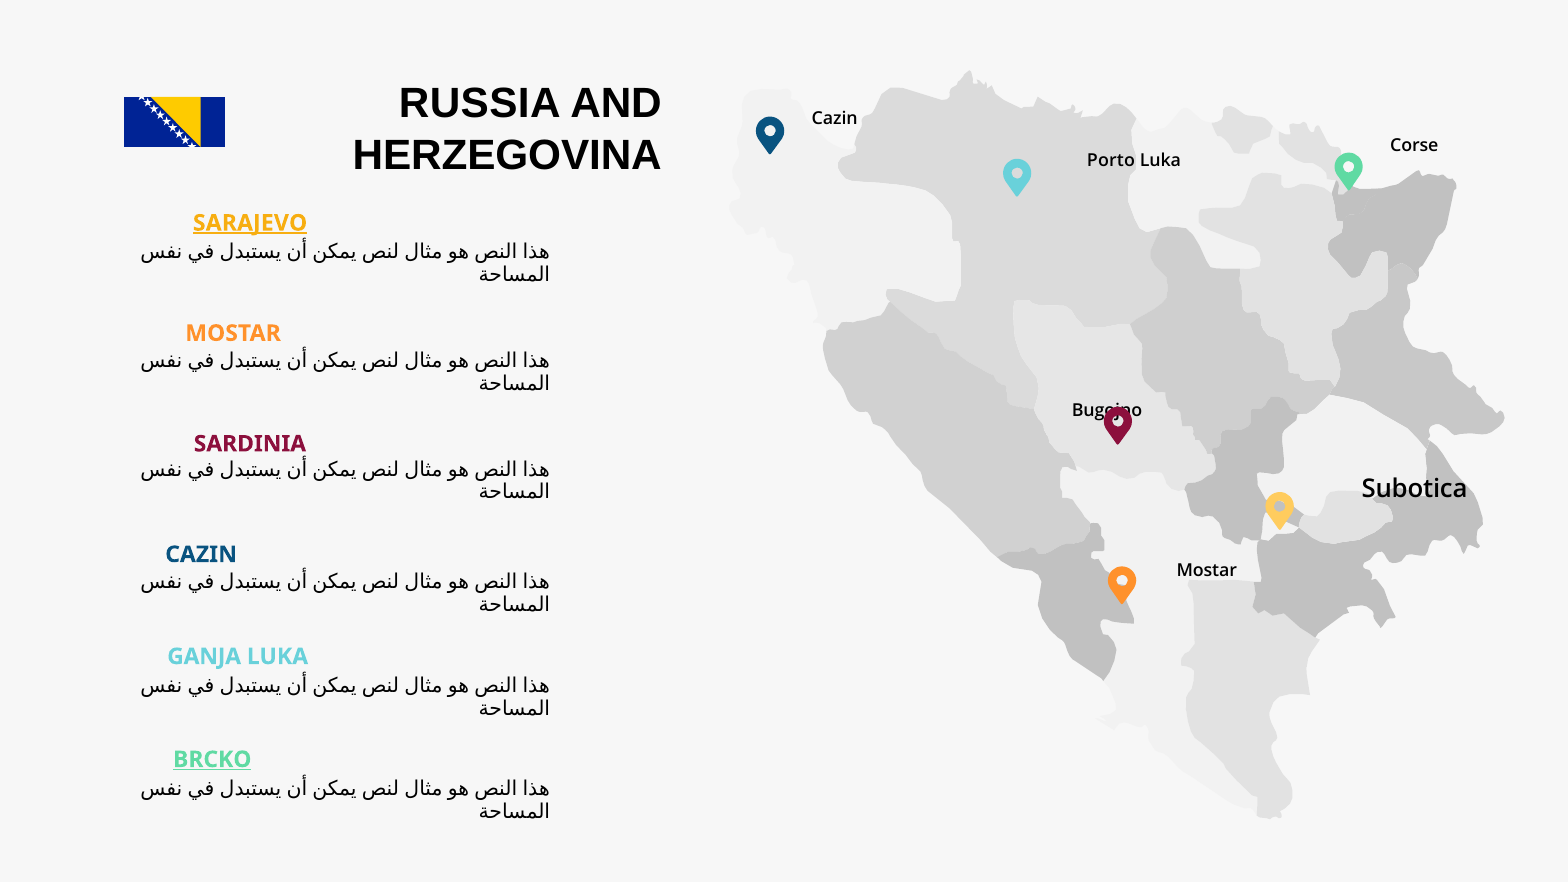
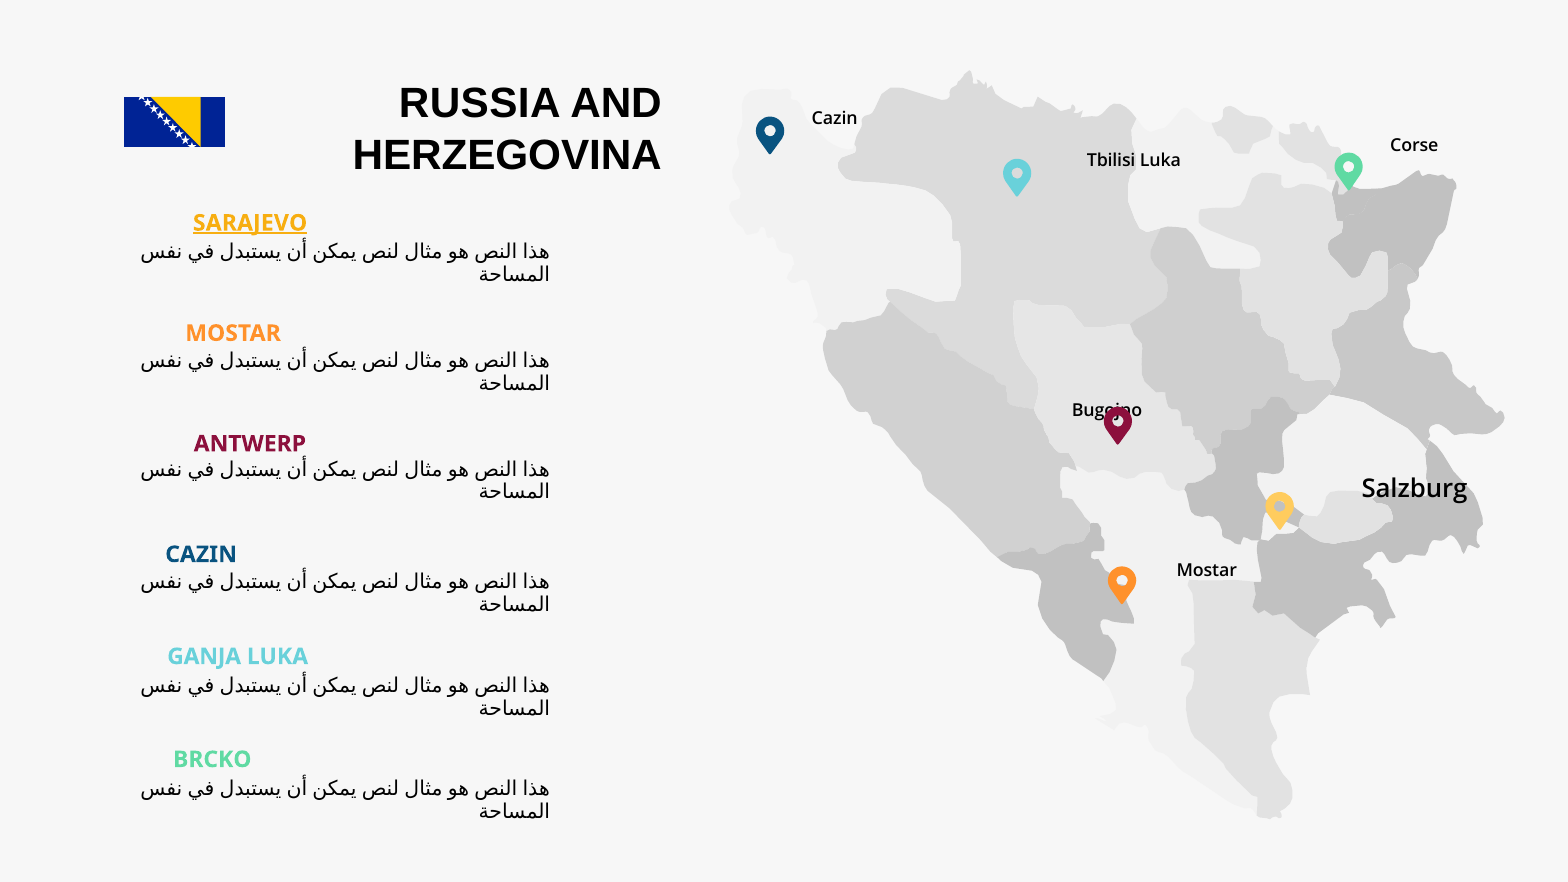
Porto: Porto -> Tbilisi (1111, 161)
SARDINIA: SARDINIA -> ANTWERP (250, 444)
Subotica: Subotica -> Salzburg (1414, 489)
BRCKO underline: present -> none (212, 759)
